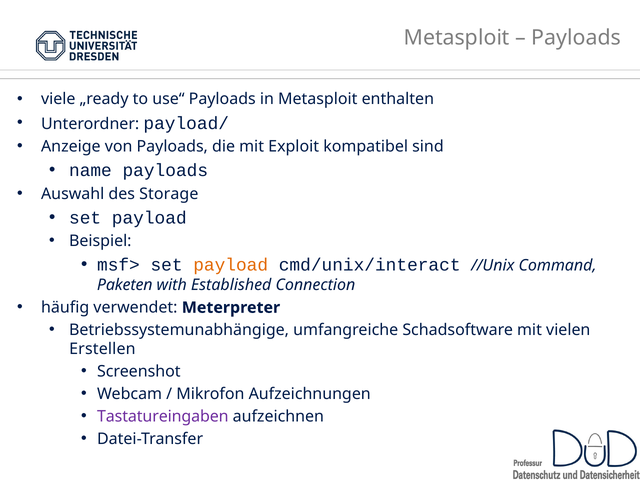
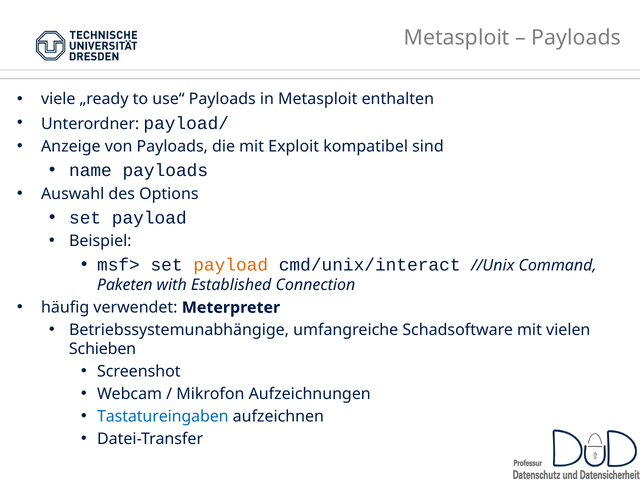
Storage: Storage -> Options (169, 194)
Erstellen: Erstellen -> Schieben (103, 349)
Tastatureingaben colour: purple -> blue (163, 416)
